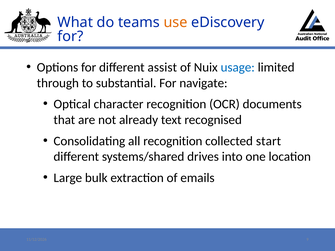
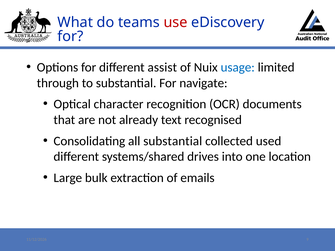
use colour: orange -> red (176, 22)
all recognition: recognition -> substantial (173, 141)
start: start -> used (269, 141)
